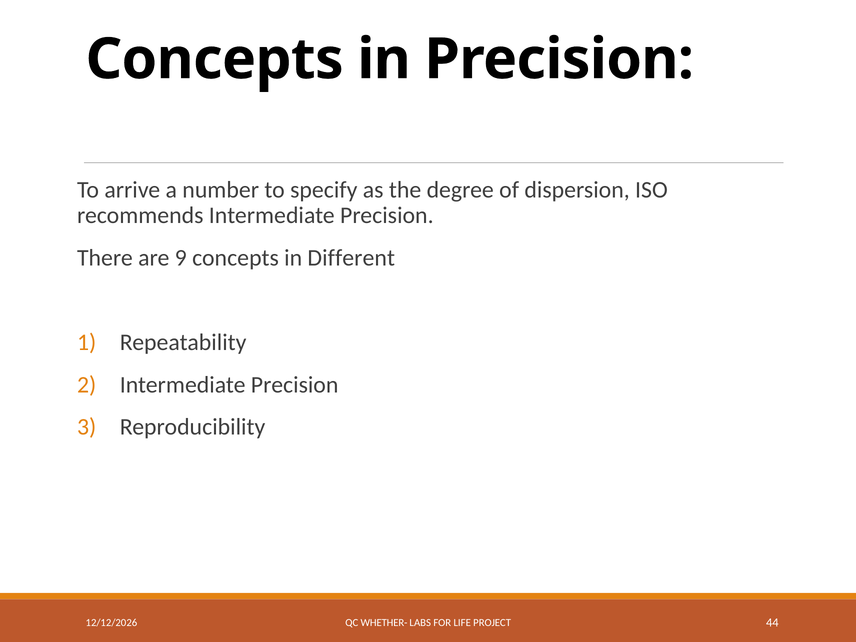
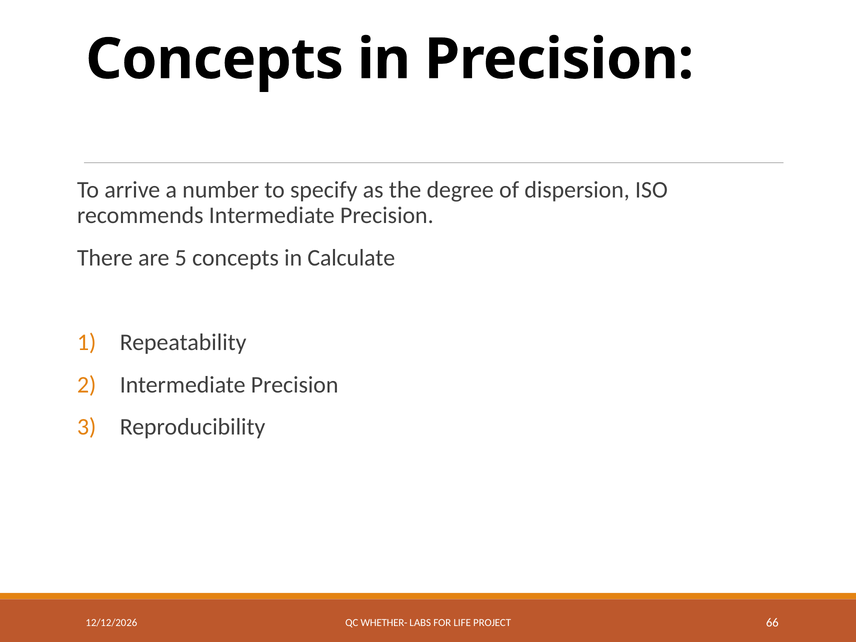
9: 9 -> 5 (181, 258)
Different: Different -> Calculate (351, 258)
44: 44 -> 66 (772, 623)
